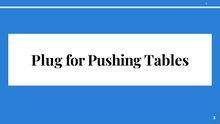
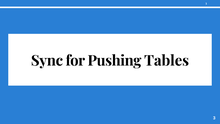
Plug: Plug -> Sync (47, 61)
